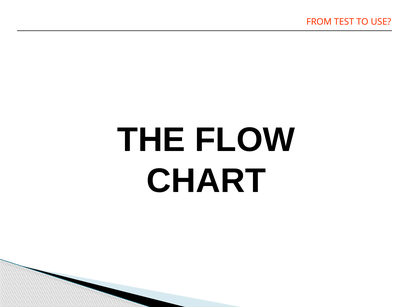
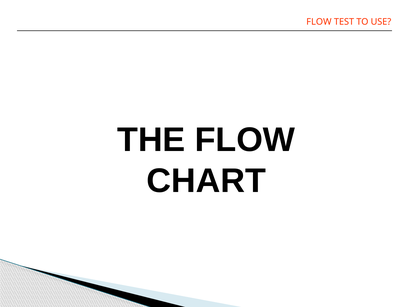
FROM: FROM -> FLOW (319, 22)
